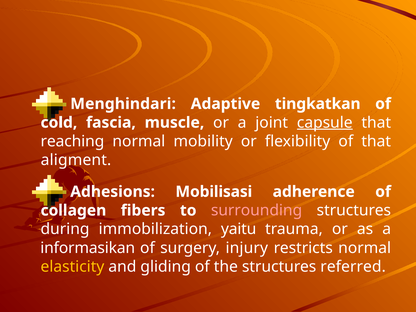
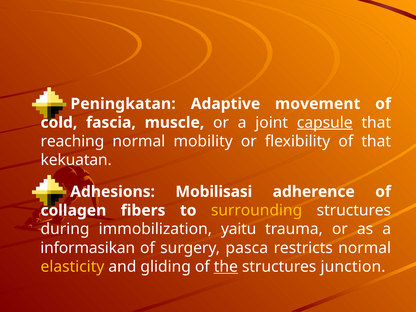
Menghindari: Menghindari -> Peningkatan (123, 104)
tingkatkan: tingkatkan -> movement (318, 104)
aligment: aligment -> kekuatan (76, 160)
surrounding colour: pink -> yellow (257, 210)
injury: injury -> pasca (247, 248)
the underline: none -> present (226, 267)
referred: referred -> junction (353, 267)
